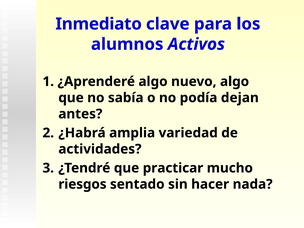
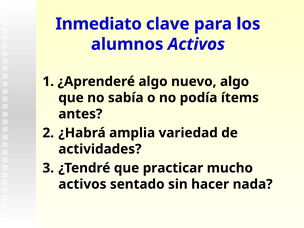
dejan: dejan -> ítems (240, 98)
riesgos: riesgos -> activos (82, 184)
